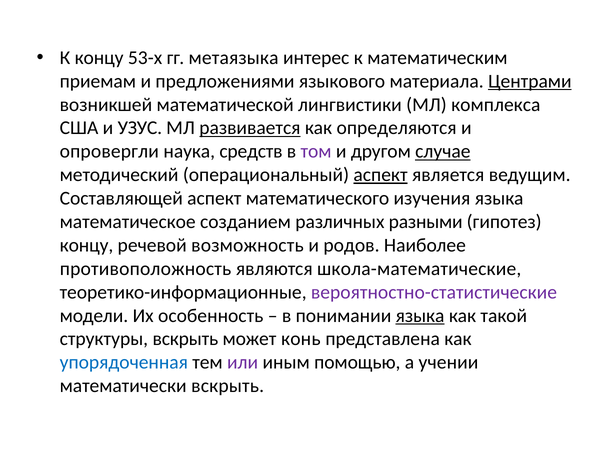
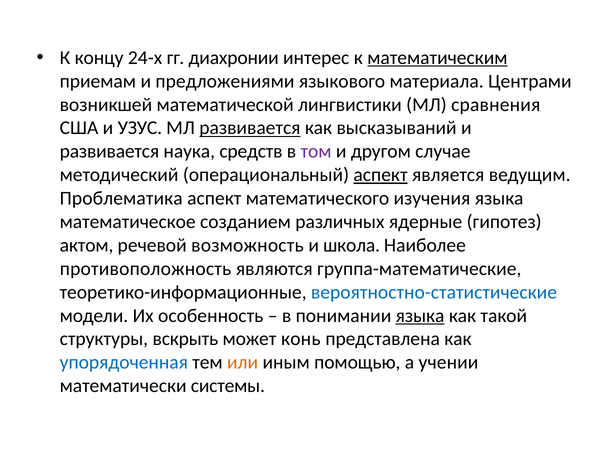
53-х: 53-х -> 24-х (145, 58)
метаязыка: метаязыка -> диахронии (234, 58)
математическим underline: none -> present (437, 58)
Центрами underline: present -> none (530, 81)
комплекса: комплекса -> сравнения (496, 105)
определяются: определяются -> высказываний (397, 128)
опровергли: опровергли -> развивается (109, 151)
случае underline: present -> none (443, 151)
Составляющей: Составляющей -> Проблематика (121, 198)
разными: разными -> ядерные (426, 222)
концу: концу -> актом (87, 245)
родов: родов -> школа (352, 245)
школа-математические: школа-математические -> группа-математические (419, 269)
вероятностно-статистические colour: purple -> blue (434, 292)
или colour: purple -> orange (243, 362)
математически вскрыть: вскрыть -> системы (228, 386)
